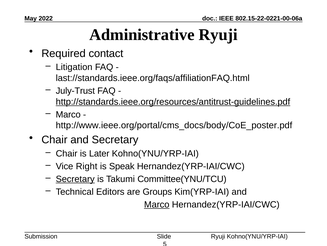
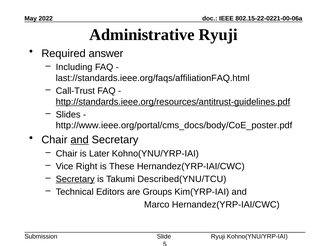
contact: contact -> answer (106, 53)
Litigation: Litigation -> Including (74, 67)
July-Trust: July-Trust -> Call-Trust (75, 91)
Marco: Marco -> Slides (68, 114)
and underline: none -> present (80, 139)
Speak: Speak -> These (122, 166)
Committee(YNU/TCU: Committee(YNU/TCU -> Described(YNU/TCU (182, 178)
Marco underline: present -> none (157, 204)
